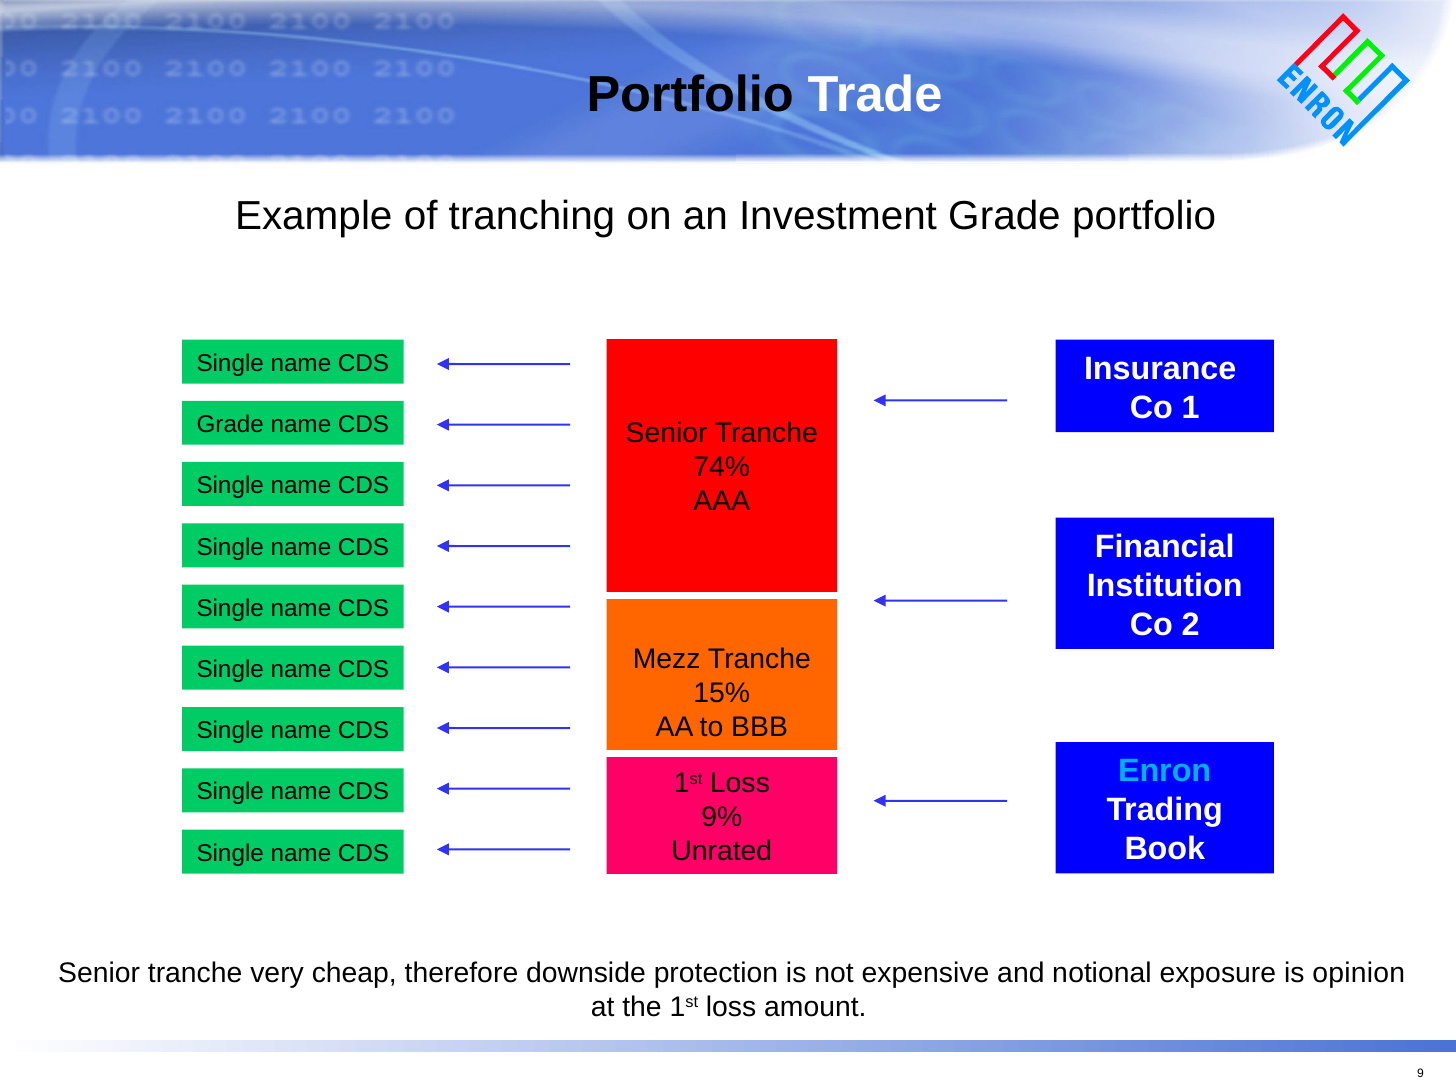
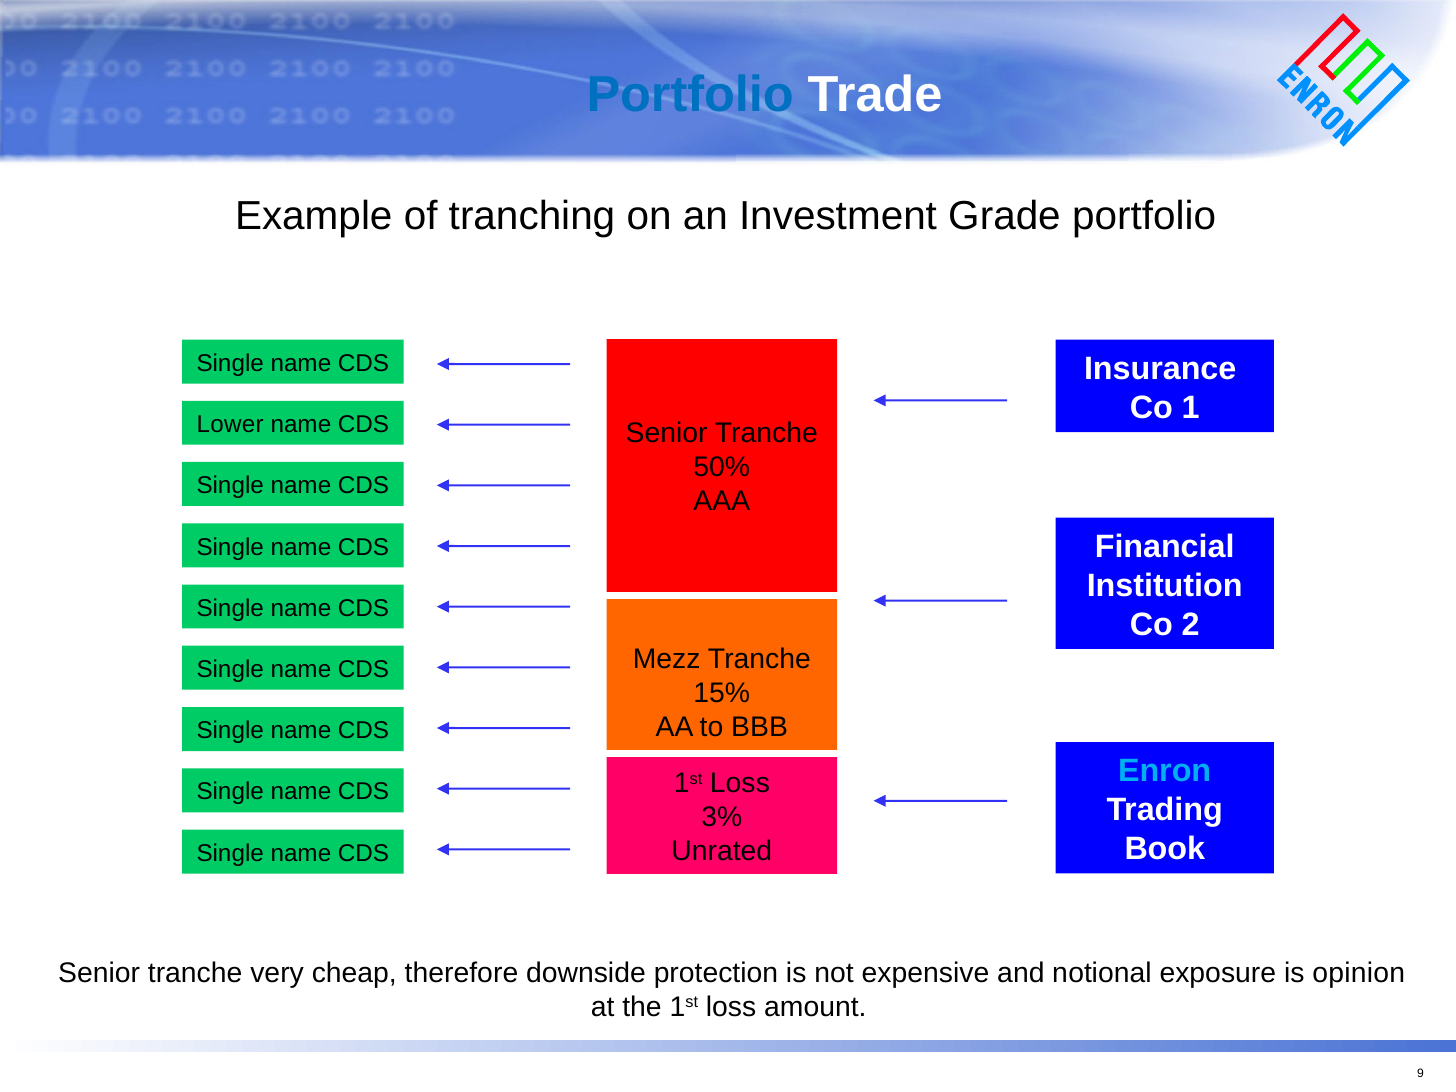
Portfolio colour: black -> blue (690, 94)
Grade: Grade -> Lower (230, 424)
74%: 74% -> 50% (722, 468)
9%: 9% -> 3% (722, 817)
